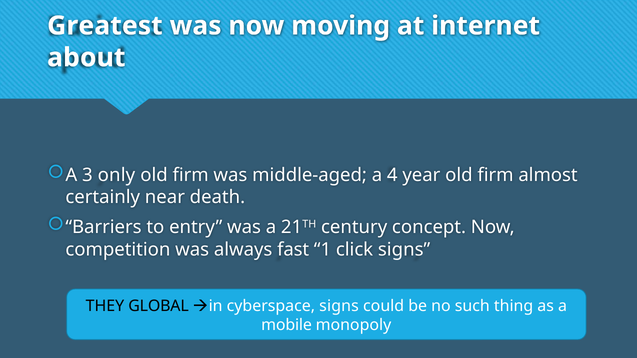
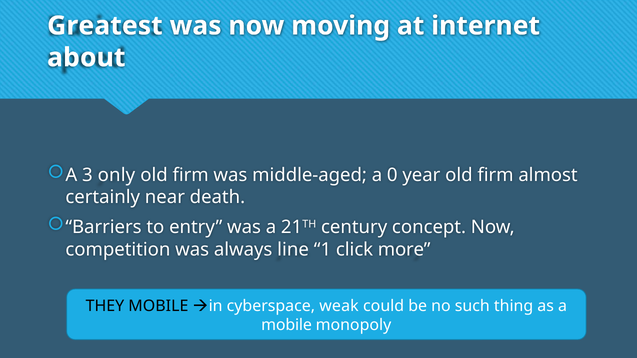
4: 4 -> 0 (392, 175)
fast: fast -> line (293, 250)
click signs: signs -> more (404, 250)
THEY GLOBAL: GLOBAL -> MOBILE (158, 306)
cyberspace signs: signs -> weak (339, 306)
